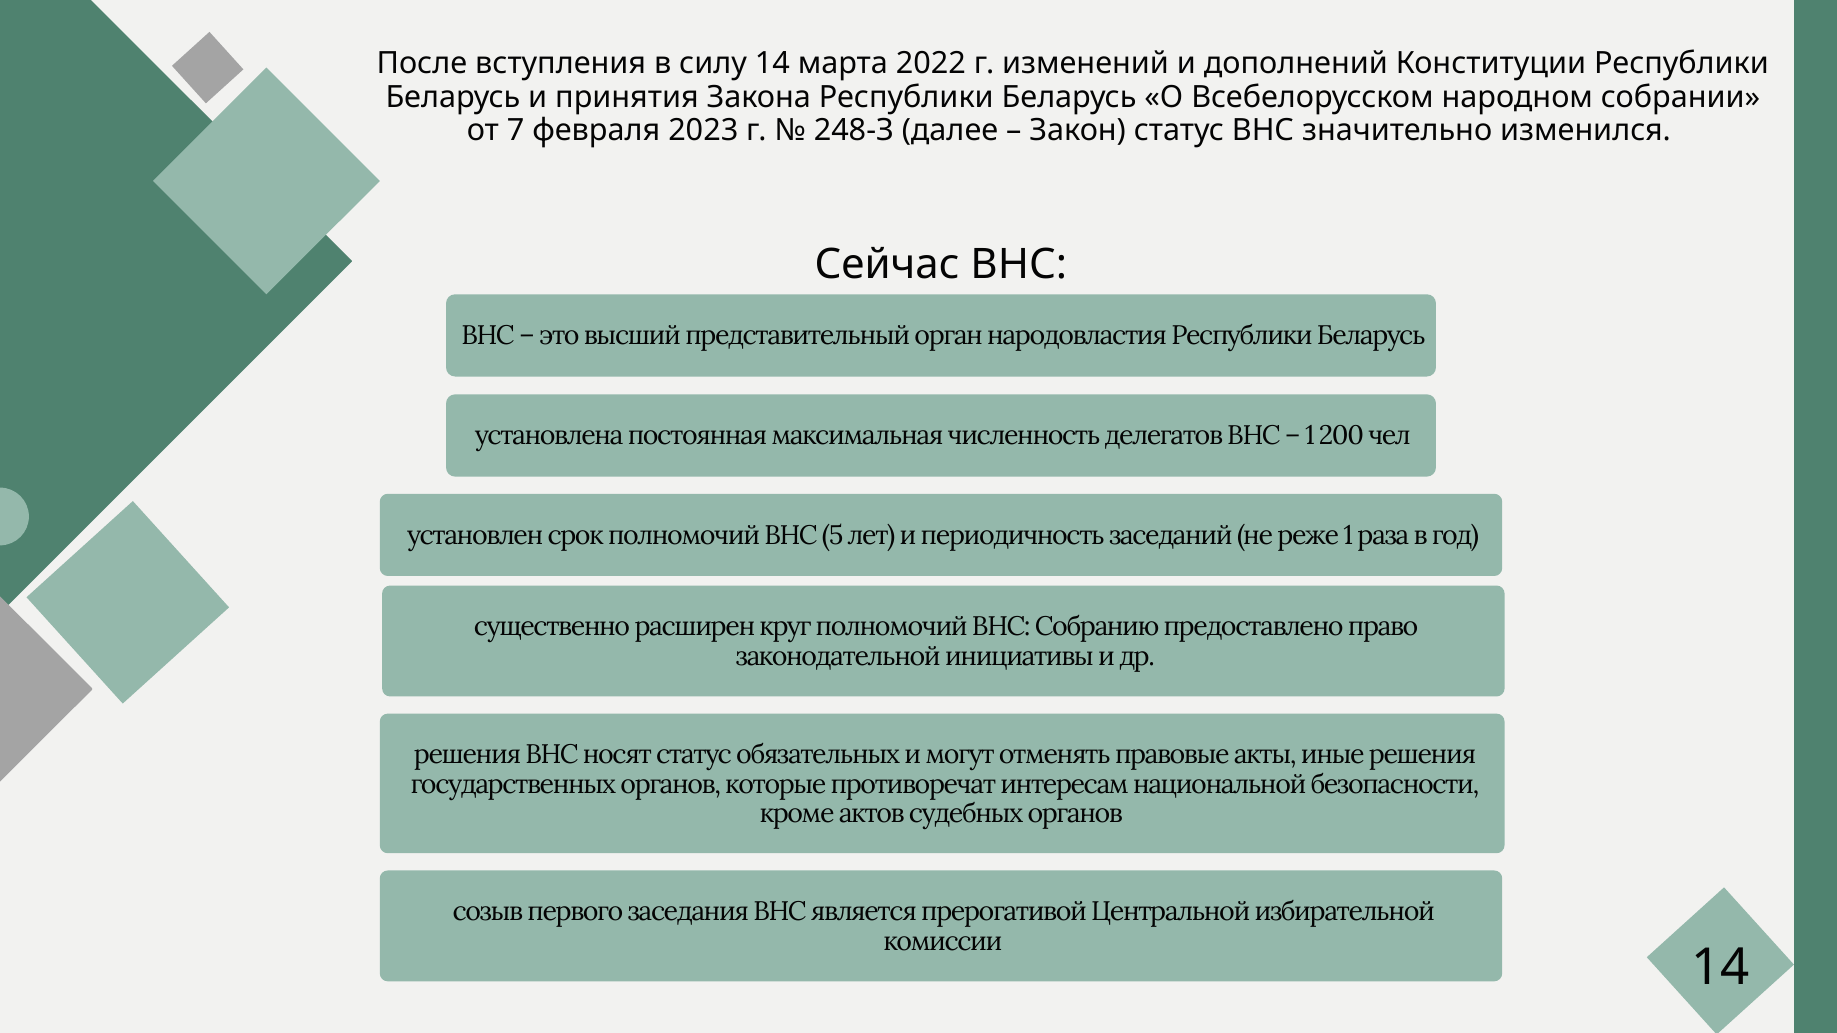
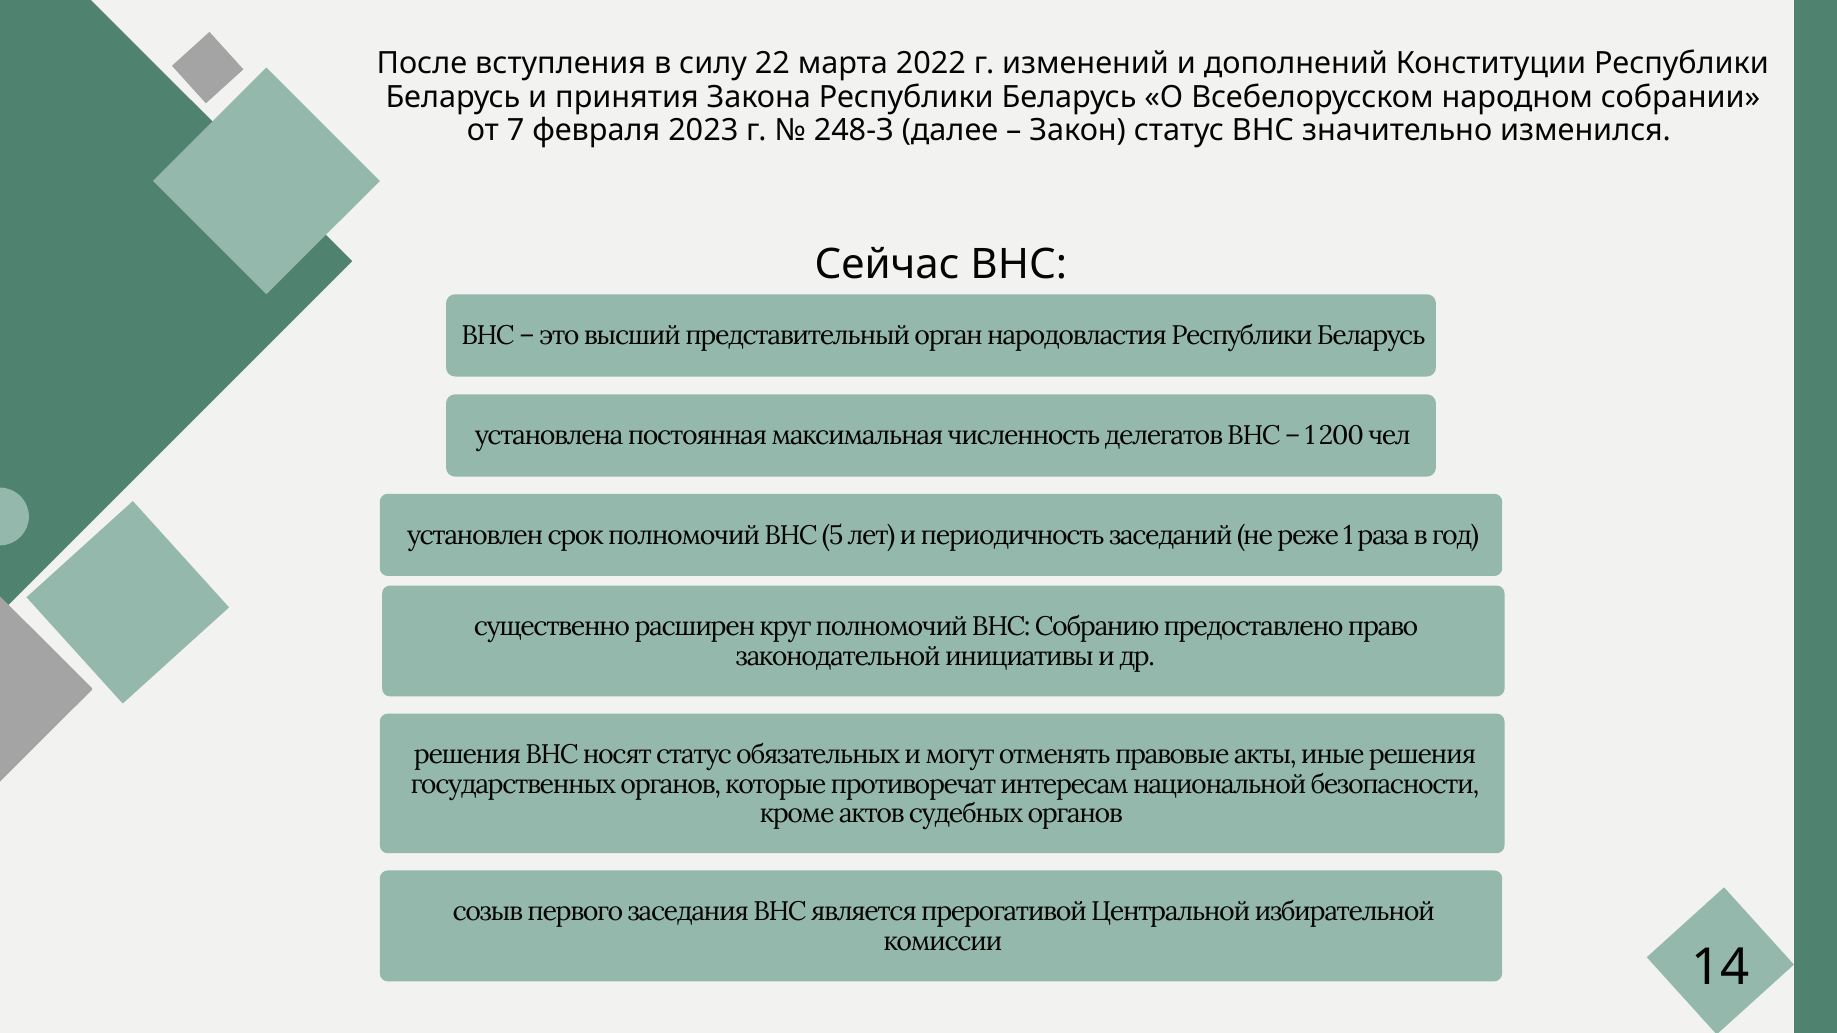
силу 14: 14 -> 22 (772, 63)
